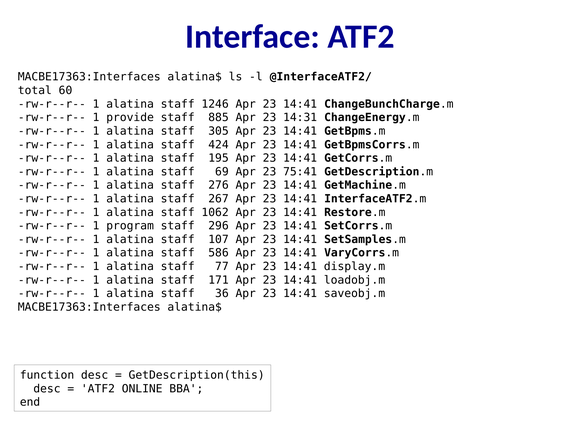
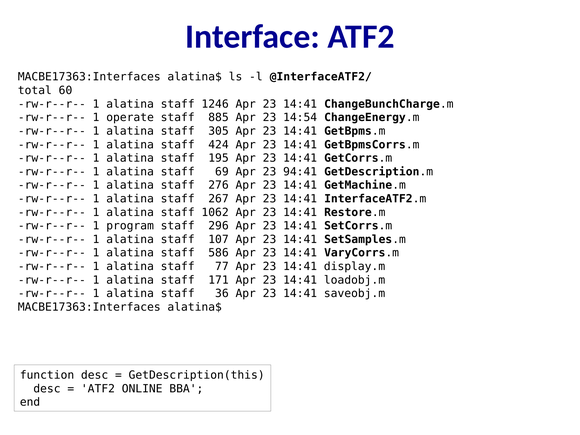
provide: provide -> operate (130, 118)
14:31: 14:31 -> 14:54 (300, 118)
75:41: 75:41 -> 94:41 (300, 172)
